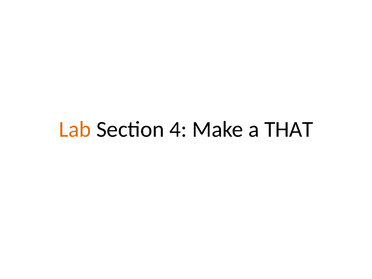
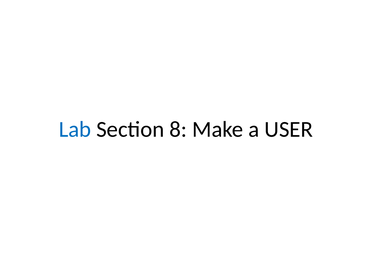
Lab colour: orange -> blue (75, 129)
4: 4 -> 8 (178, 129)
THAT: THAT -> USER (289, 129)
